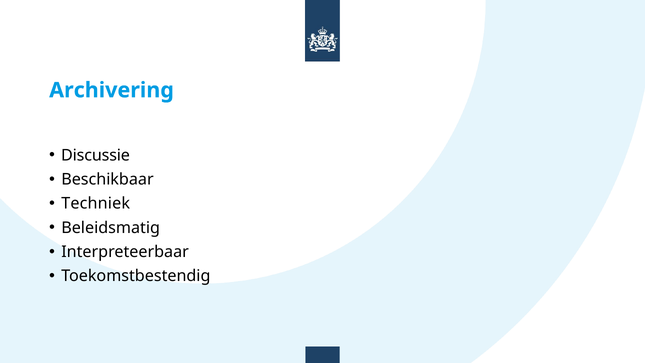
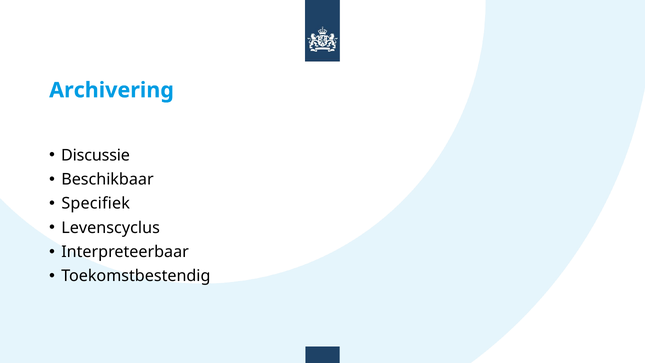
Techniek: Techniek -> Specifiek (96, 203)
Beleidsmatig: Beleidsmatig -> Levenscyclus (111, 228)
